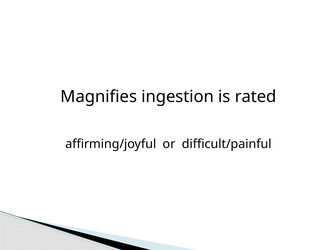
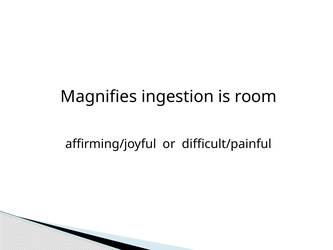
rated: rated -> room (256, 96)
